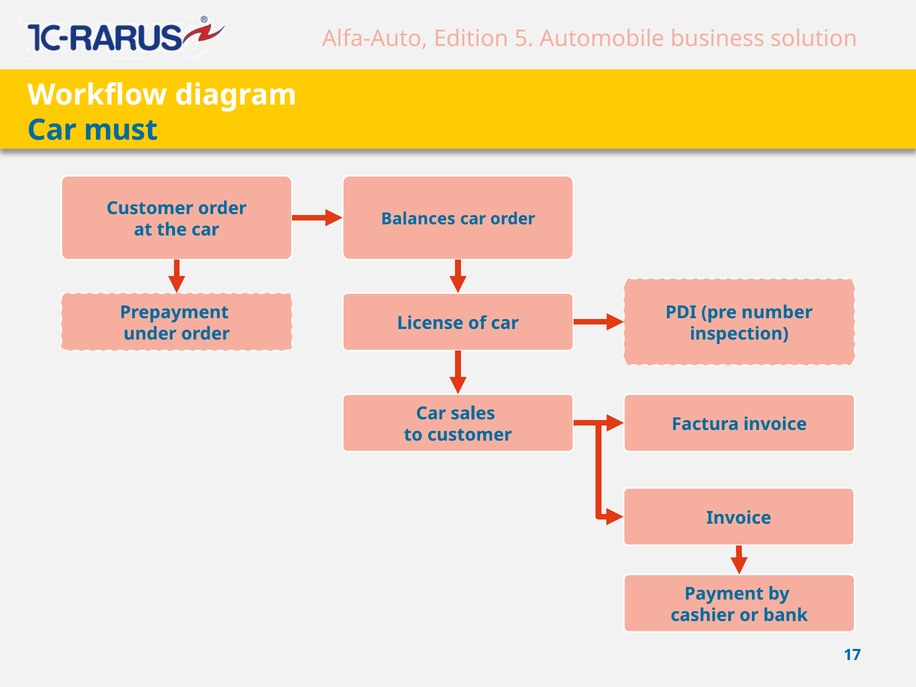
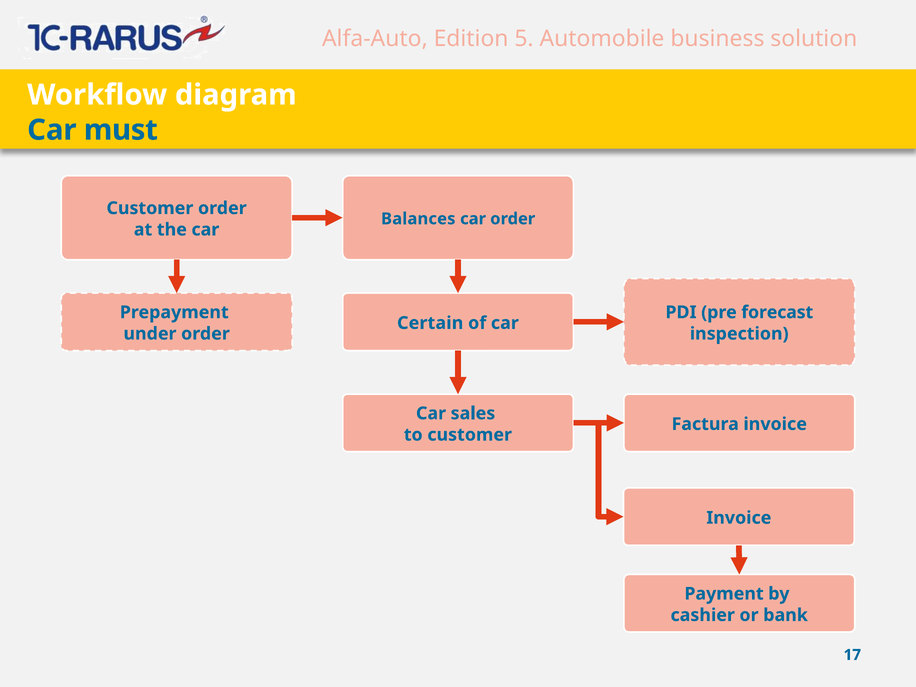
number: number -> forecast (777, 312)
License: License -> Certain (430, 323)
